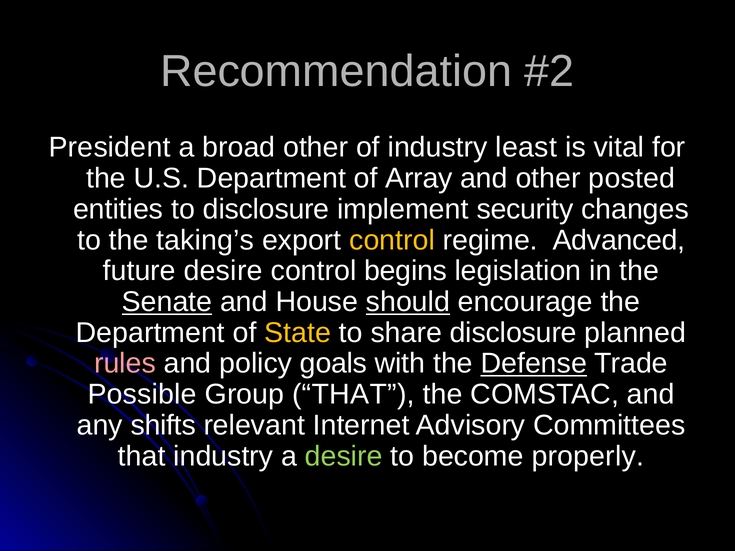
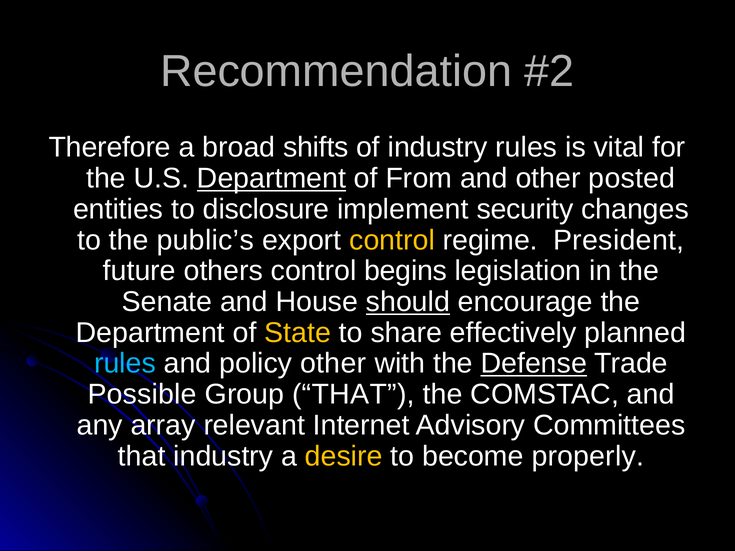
President: President -> Therefore (110, 148)
broad other: other -> shifts (316, 148)
industry least: least -> rules (526, 148)
Department underline: none -> present (272, 178)
Array: Array -> From (419, 178)
taking’s: taking’s -> public’s (205, 240)
Advanced: Advanced -> President (619, 240)
future desire: desire -> others (223, 271)
Senate underline: present -> none (167, 302)
share disclosure: disclosure -> effectively (513, 333)
rules colour: pink -> light blue (125, 364)
policy goals: goals -> other (333, 364)
shifts: shifts -> array (163, 425)
desire colour: light green -> yellow (344, 456)
